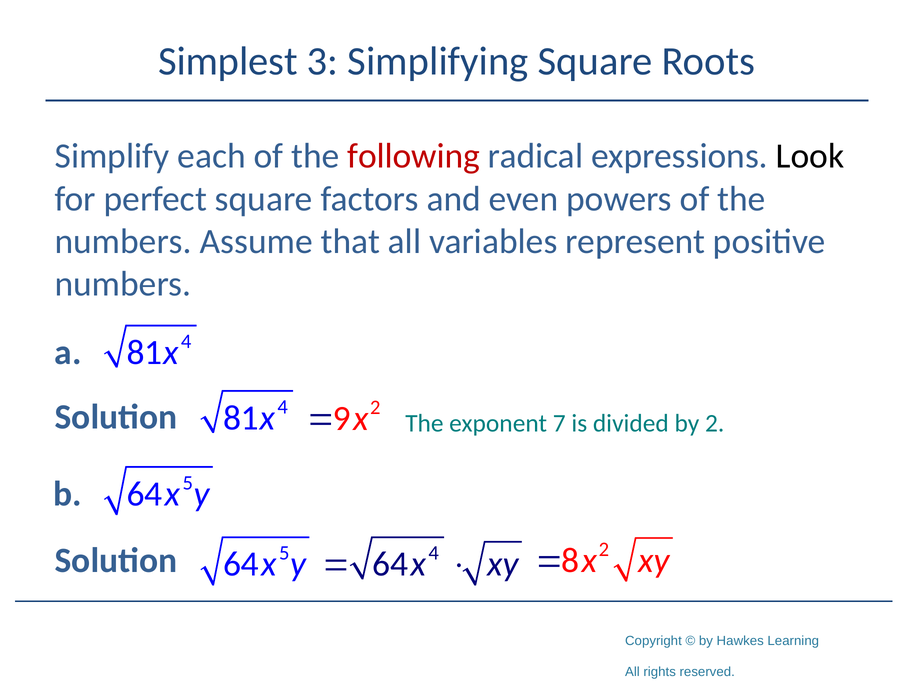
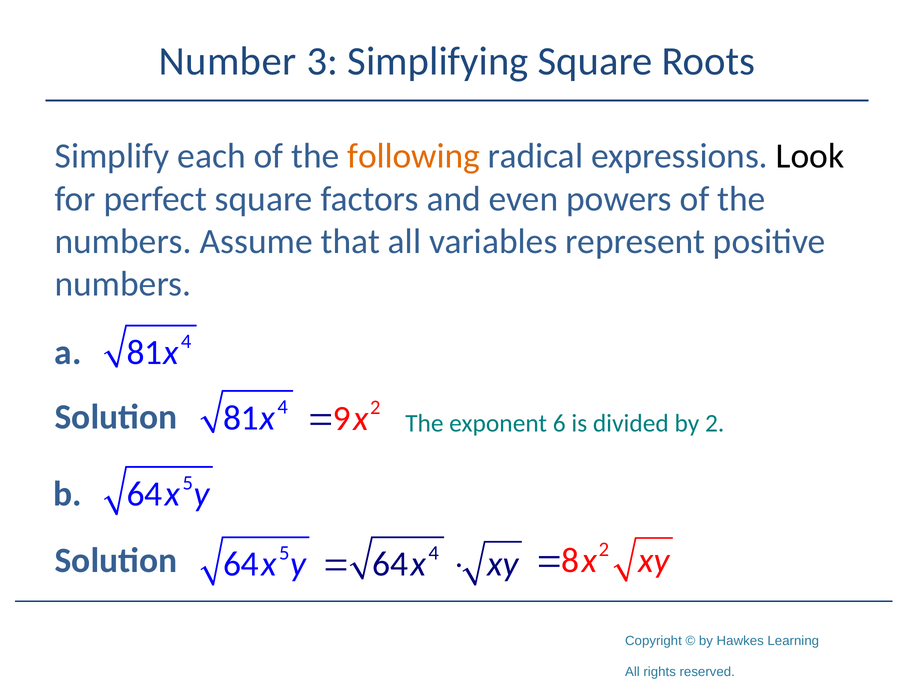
Simplest: Simplest -> Number (228, 61)
following colour: red -> orange (414, 156)
7: 7 -> 6 (559, 424)
